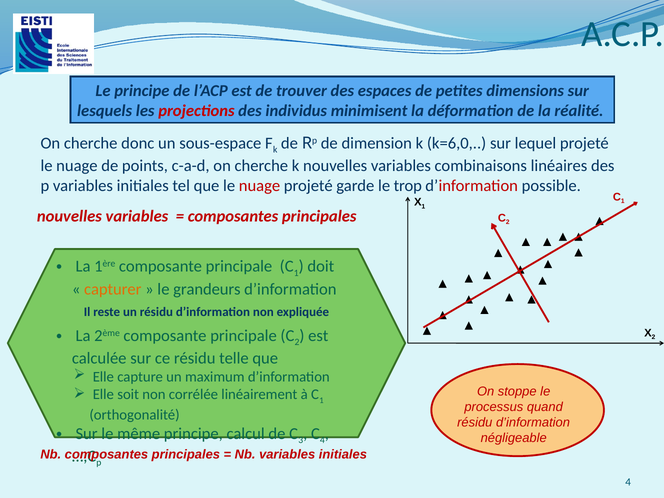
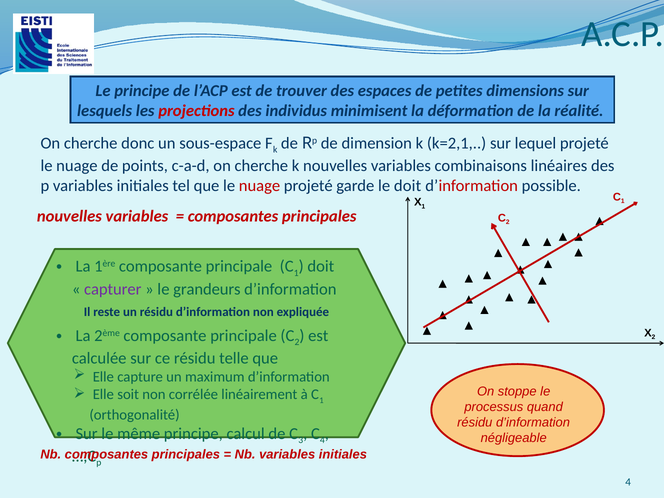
k=6,0: k=6,0 -> k=2,1 (457, 143)
le trop: trop -> doit (408, 186)
capturer colour: orange -> purple (113, 289)
